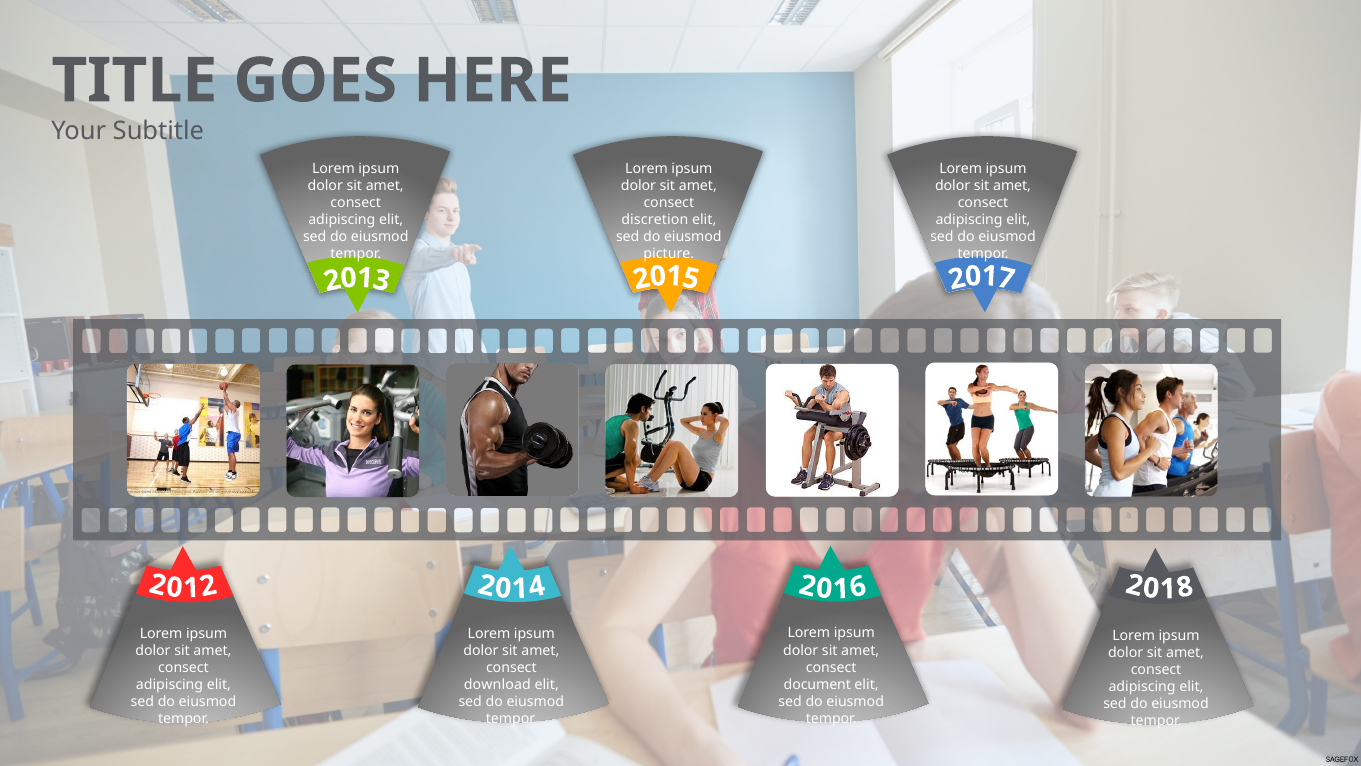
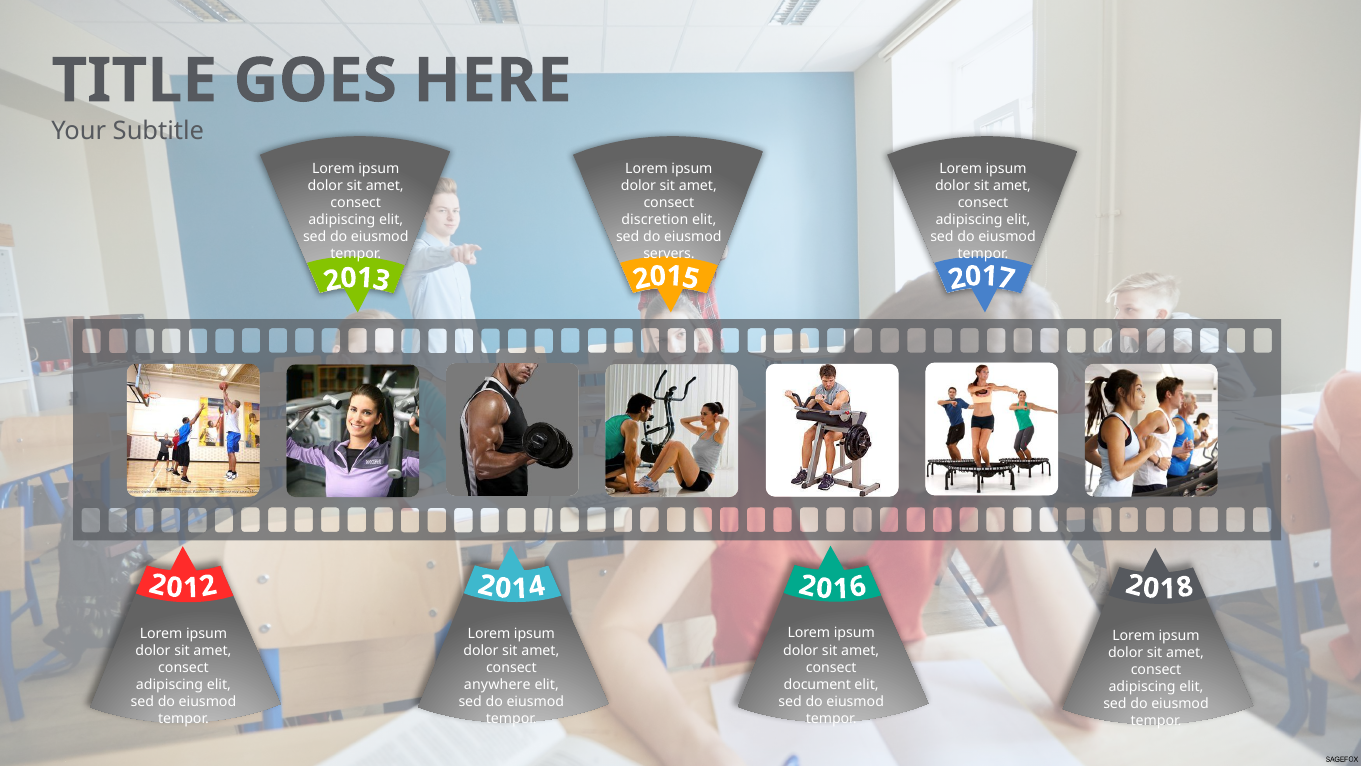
picture: picture -> servers (669, 254)
download: download -> anywhere (497, 684)
